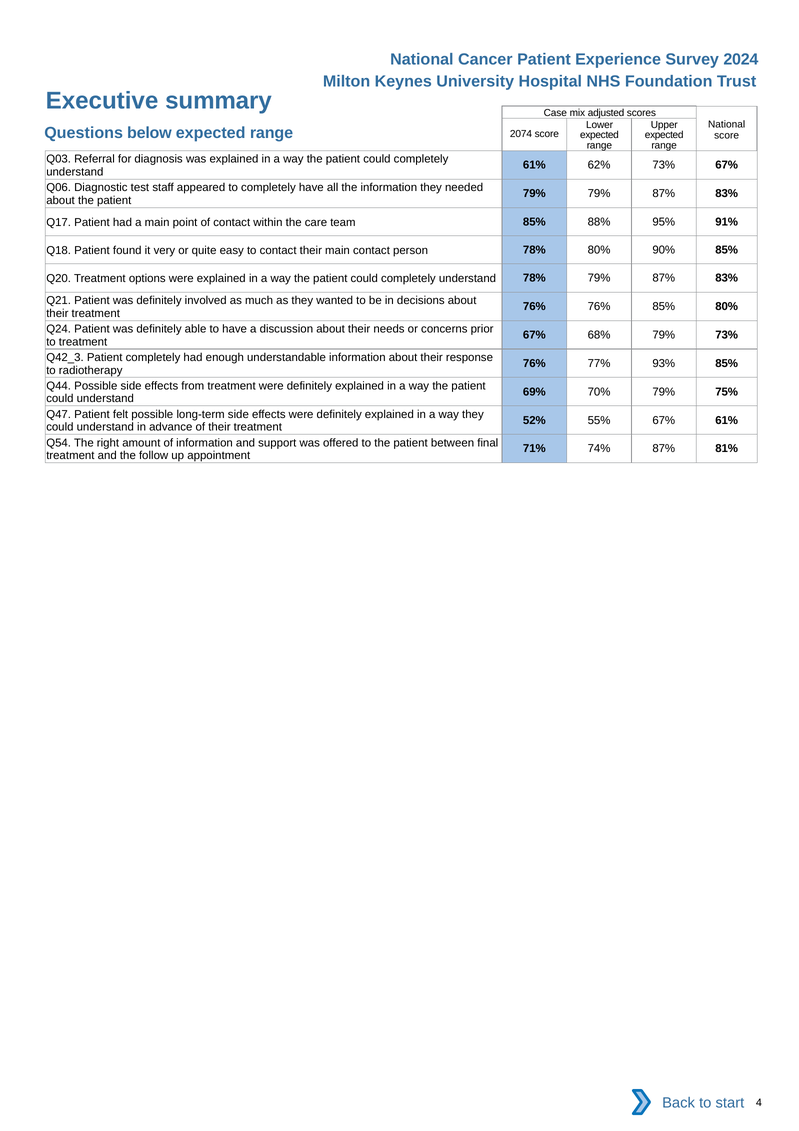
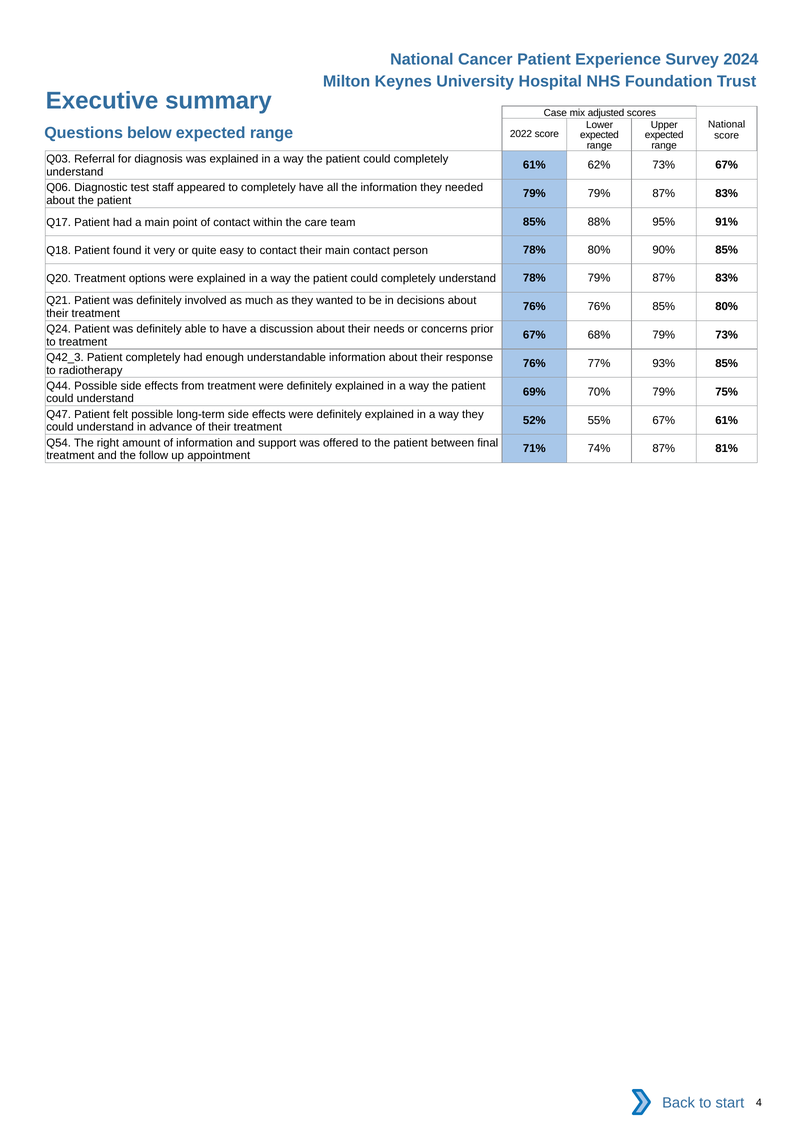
2074: 2074 -> 2022 (521, 134)
